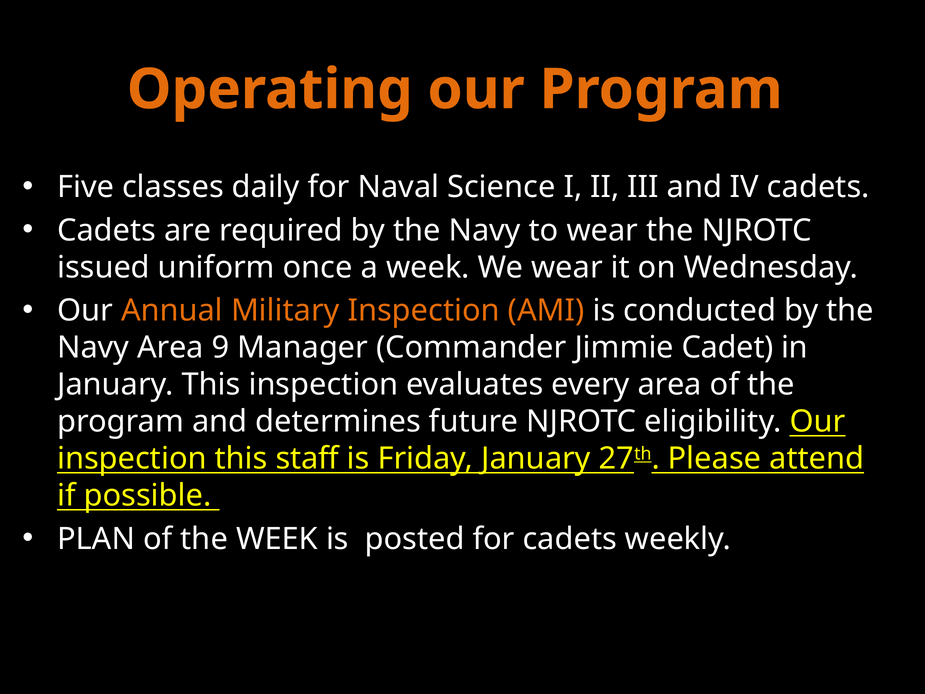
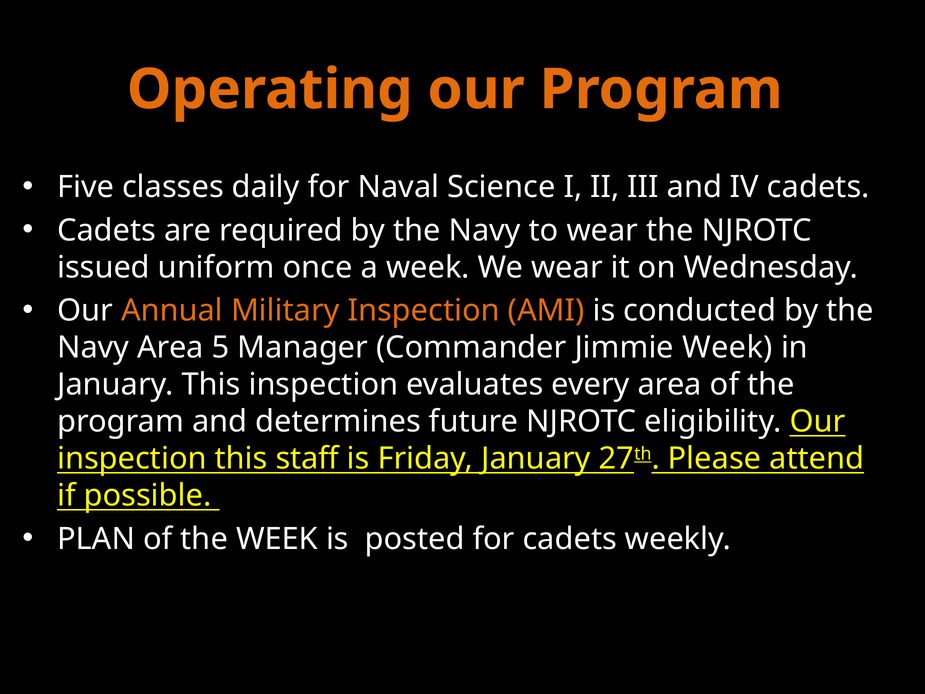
9: 9 -> 5 (221, 347)
Jimmie Cadet: Cadet -> Week (727, 347)
